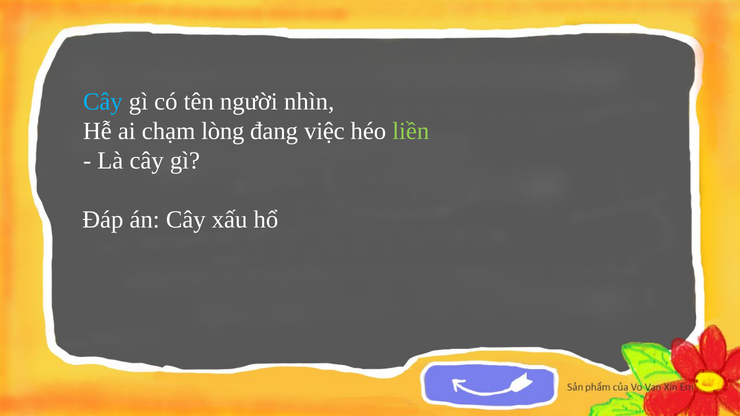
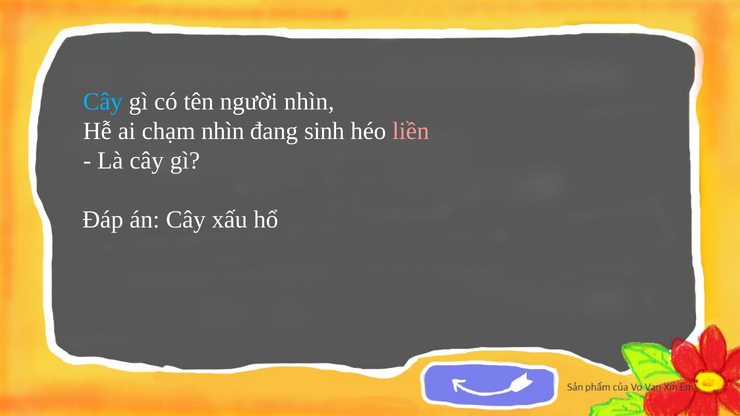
chạm lòng: lòng -> nhìn (223, 131)
việc: việc -> sinh (324, 131)
liền colour: light green -> pink (411, 131)
